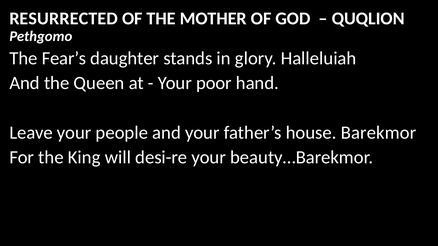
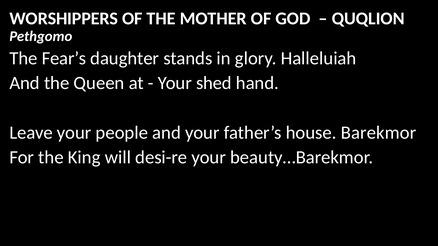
RESURRECTED: RESURRECTED -> WORSHIPPERS (64, 19)
poor: poor -> shed (214, 83)
